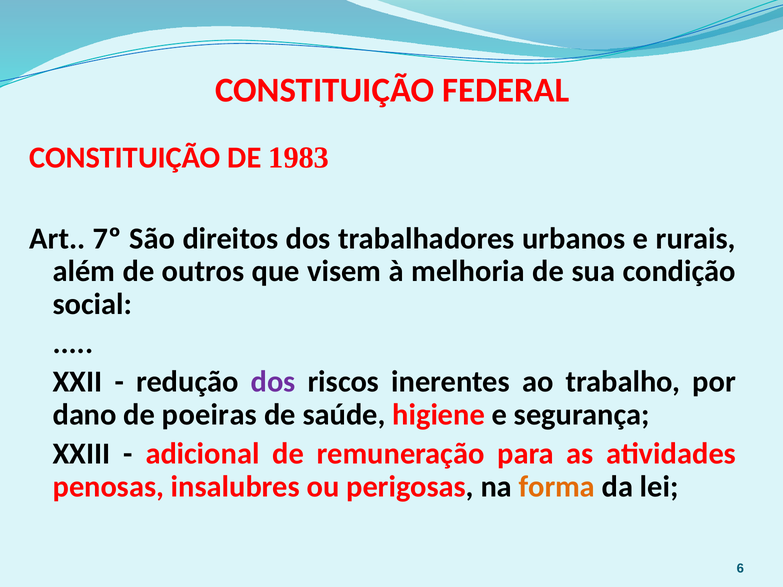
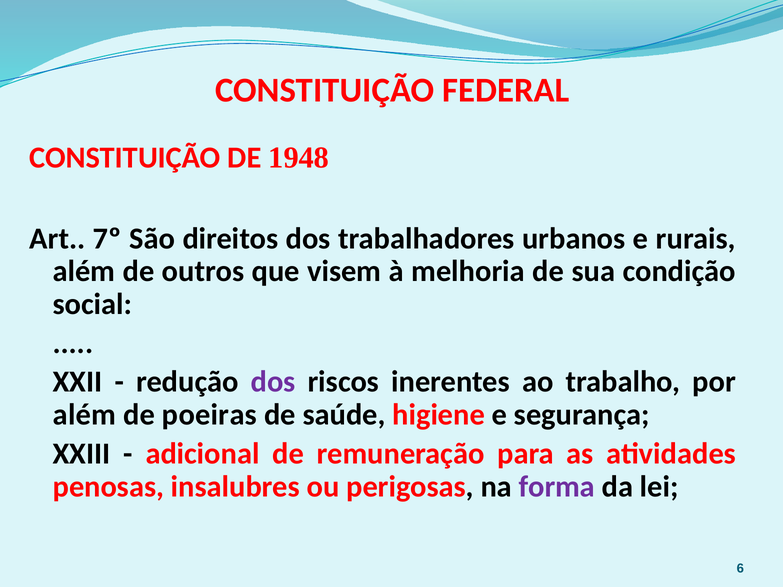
1983: 1983 -> 1948 (299, 158)
dano: dano -> além (85, 415)
forma colour: orange -> purple (557, 487)
